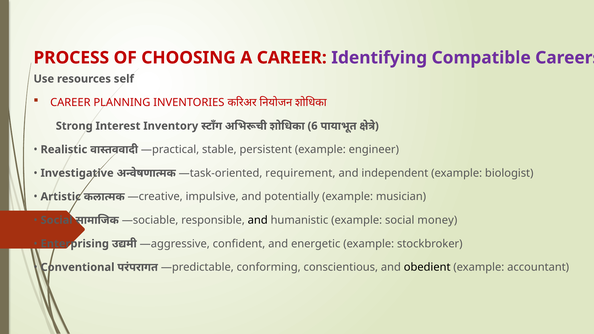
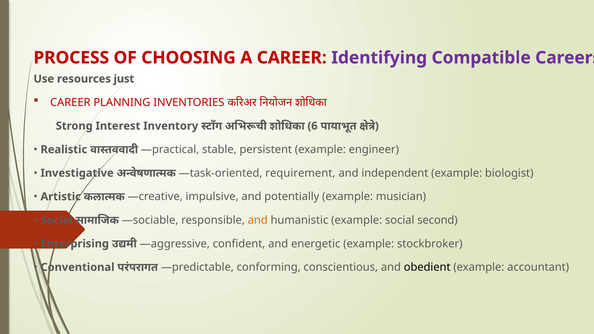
self: self -> just (124, 79)
and colour: black -> orange (258, 220)
money: money -> second (437, 220)
